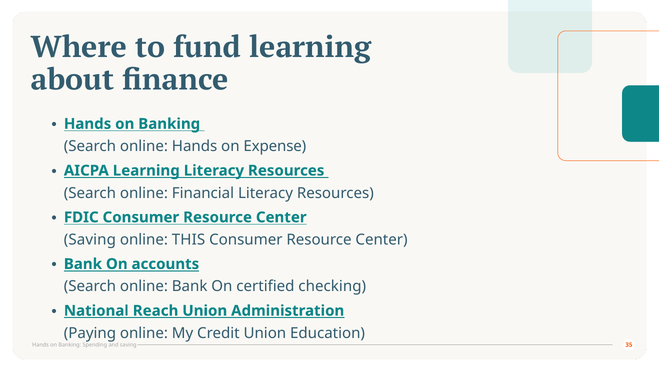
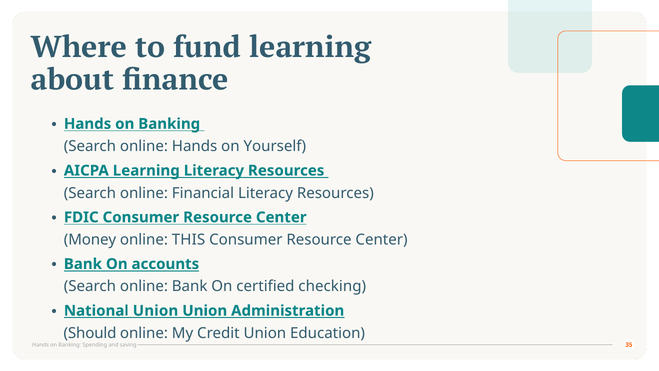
Expense: Expense -> Yourself (275, 146)
Saving: Saving -> Money (90, 240)
National Reach: Reach -> Union (155, 310)
Paying: Paying -> Should (90, 333)
